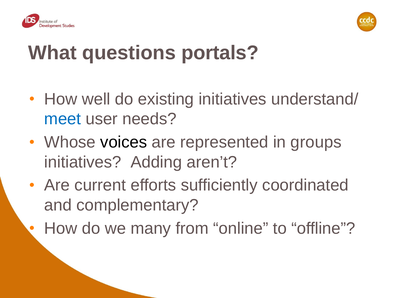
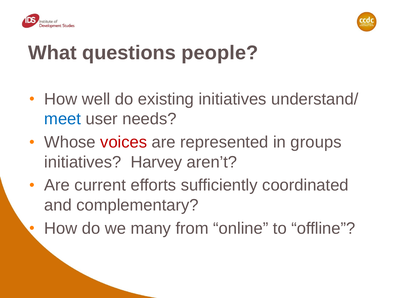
portals: portals -> people (220, 53)
voices colour: black -> red (124, 142)
Adding: Adding -> Harvey (156, 162)
